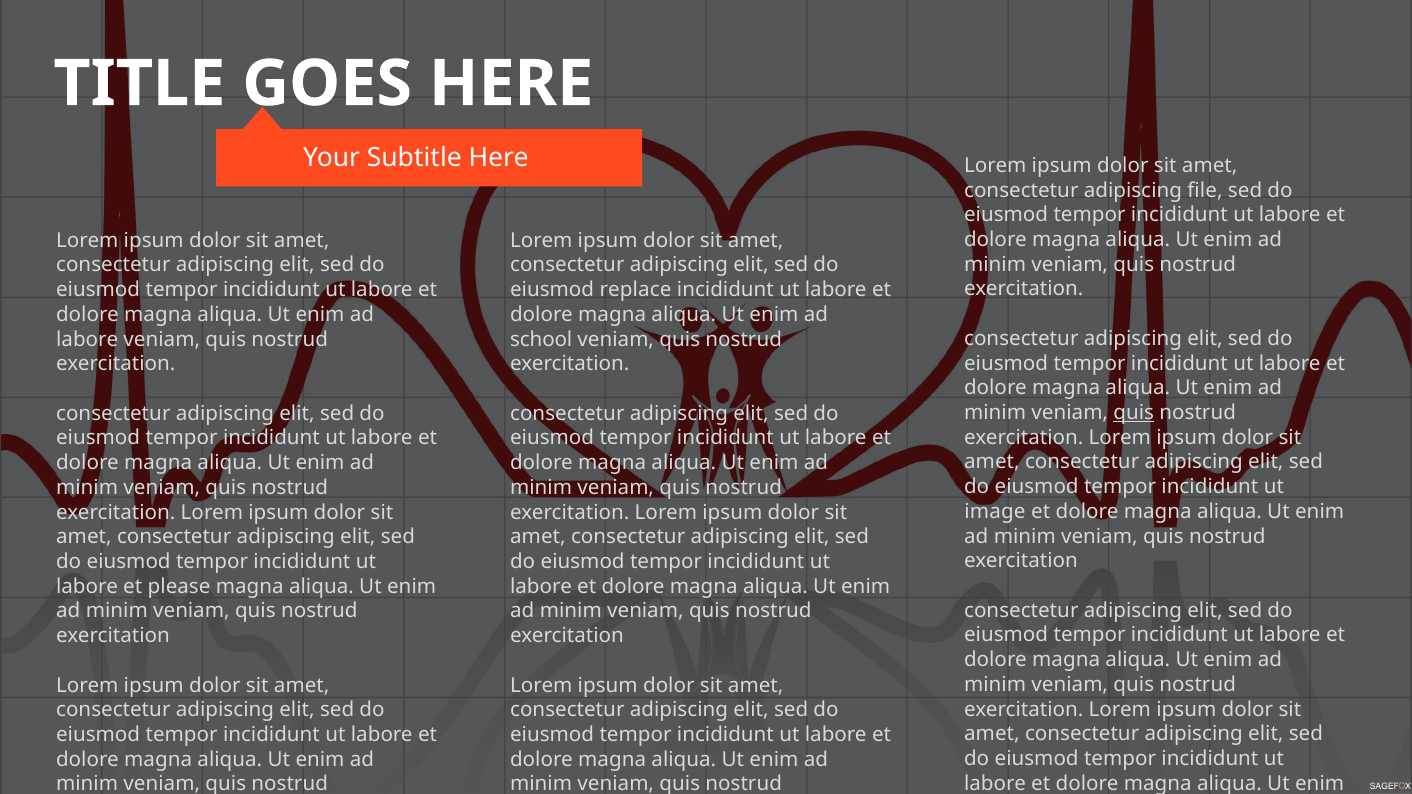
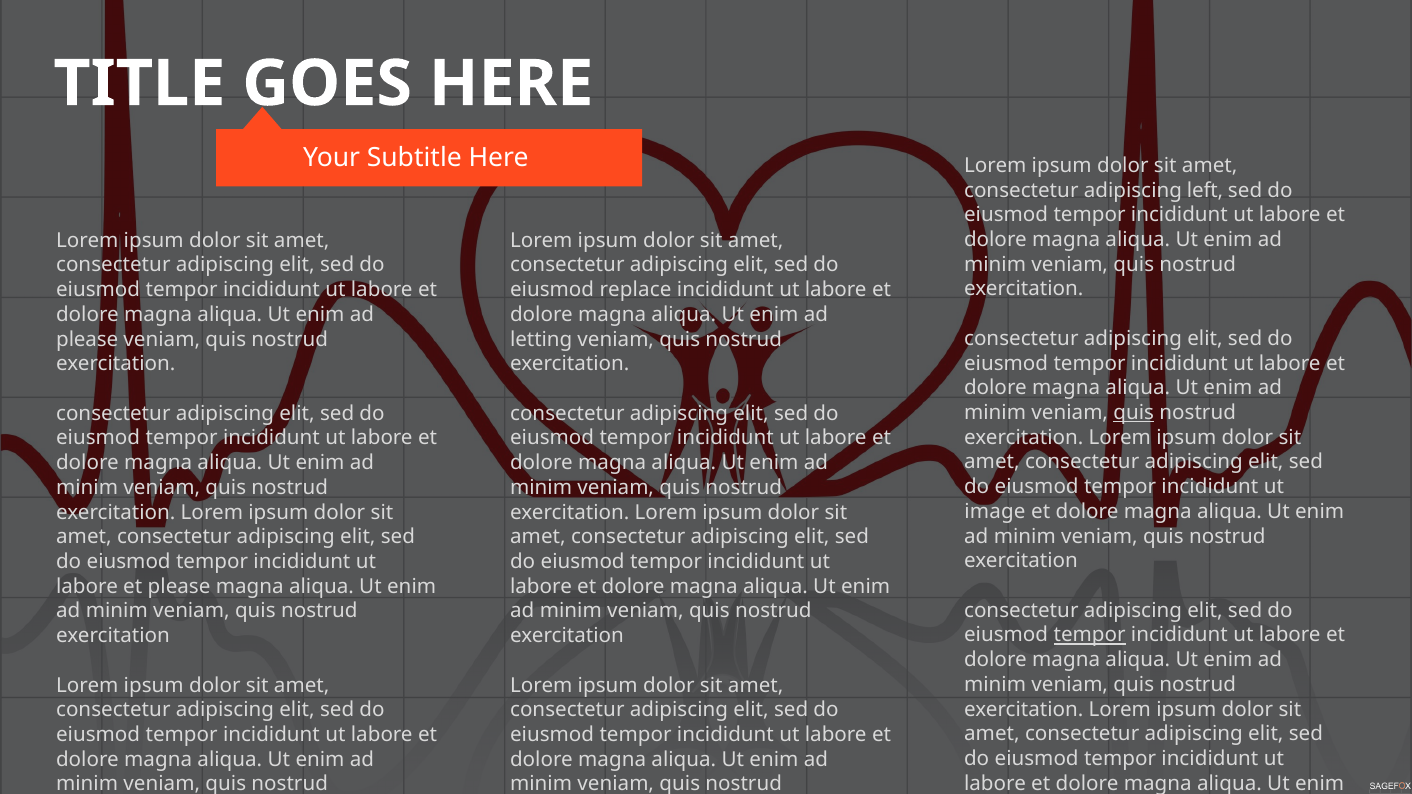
file: file -> left (1205, 190)
labore: labore -> please (87, 339)
school: school -> letting (541, 339)
tempor underline: none -> present (1090, 635)
